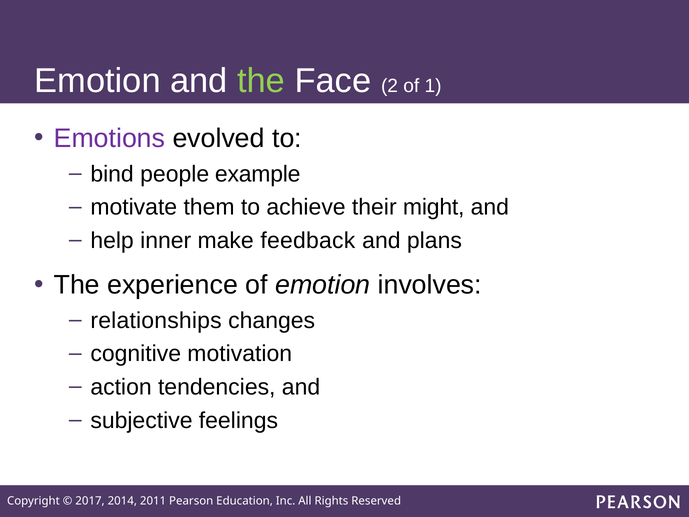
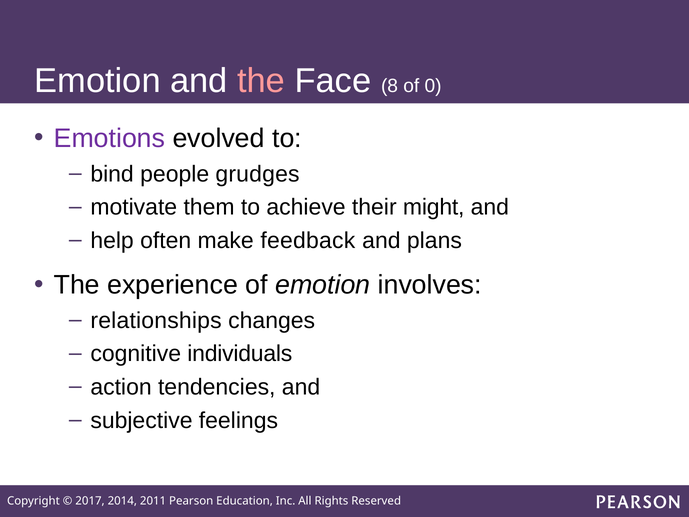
the colour: light green -> pink (261, 81)
2: 2 -> 8 (390, 86)
1: 1 -> 0 (433, 86)
example: example -> grudges (258, 174)
inner: inner -> often (166, 241)
motivation: motivation -> individuals (240, 354)
